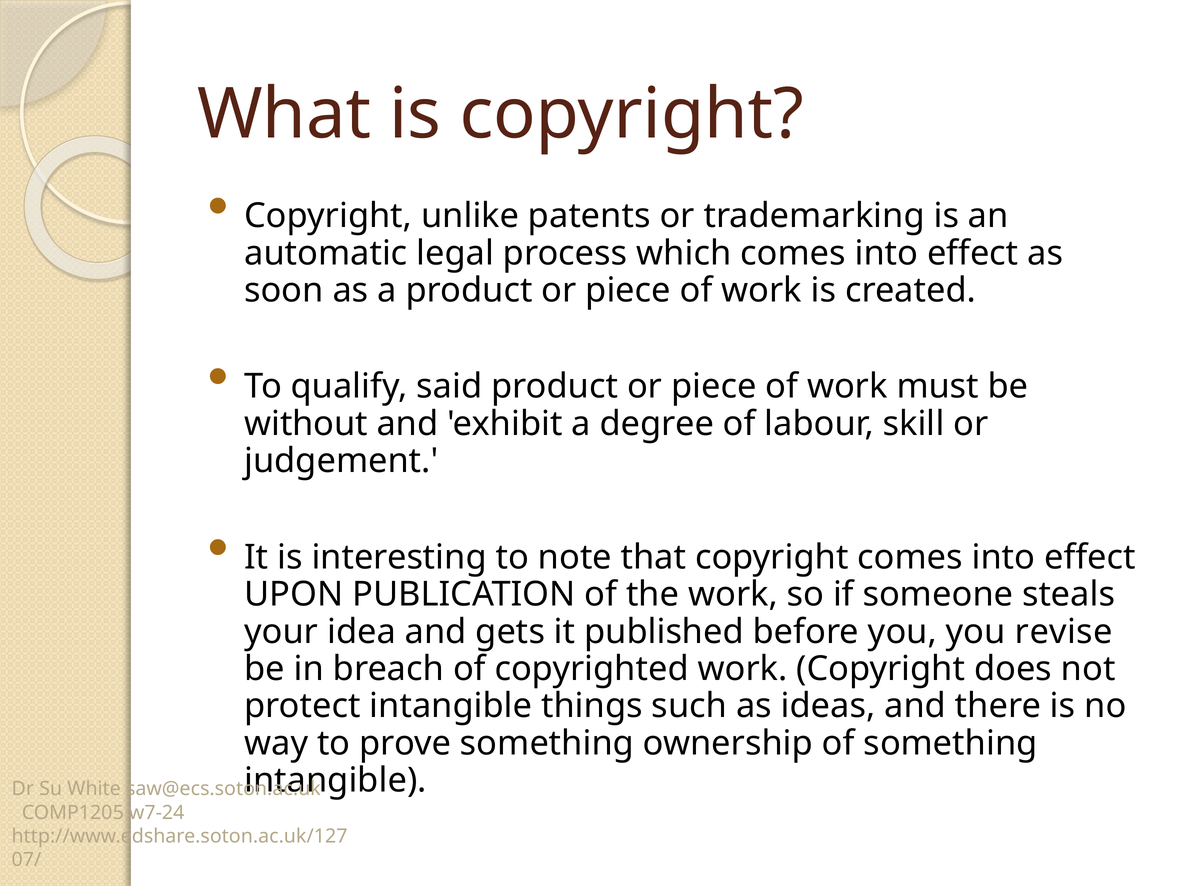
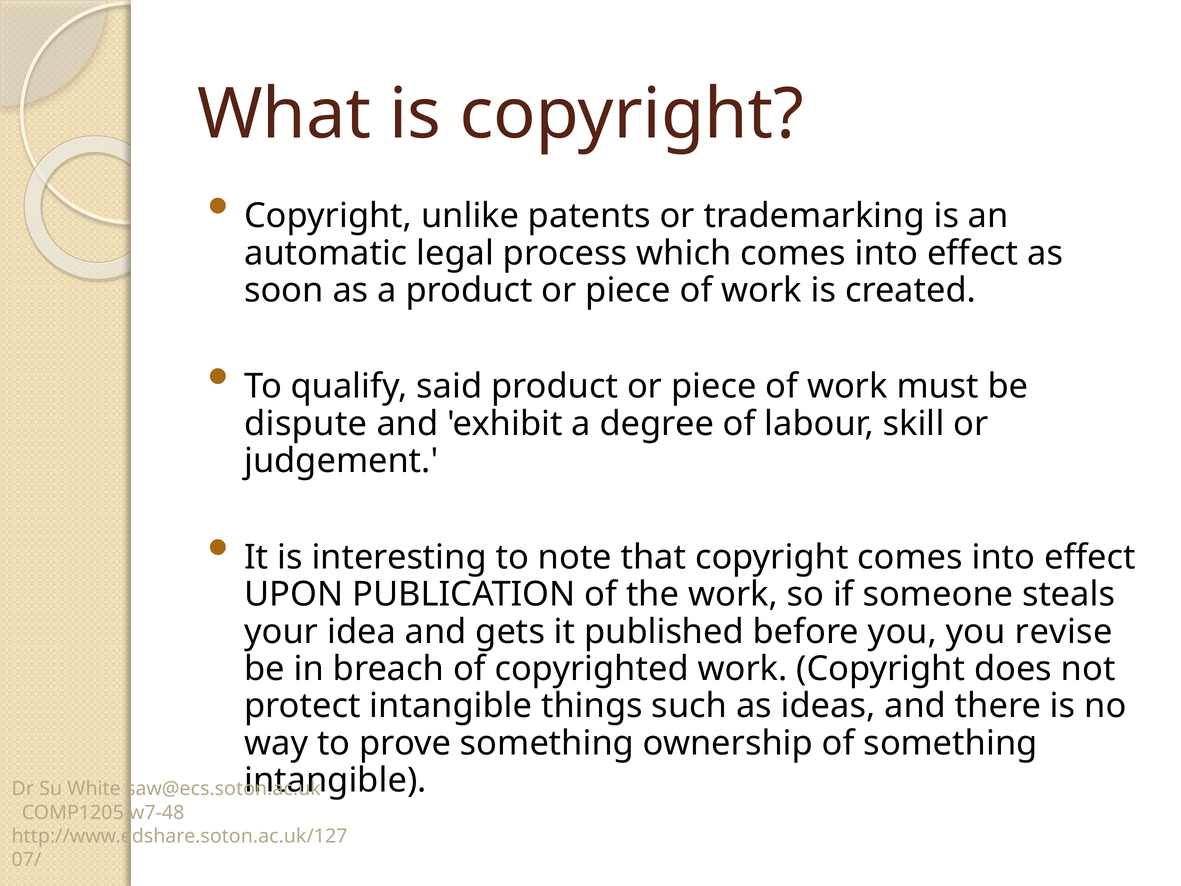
without: without -> dispute (306, 424)
w7-24: w7-24 -> w7-48 (157, 812)
